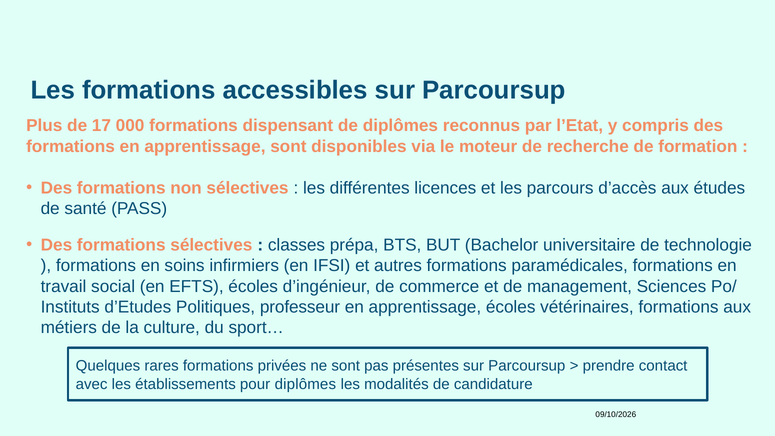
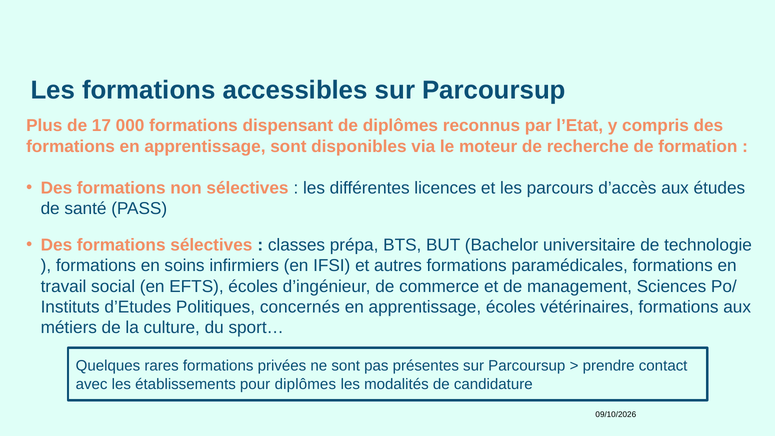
professeur: professeur -> concernés (300, 307)
